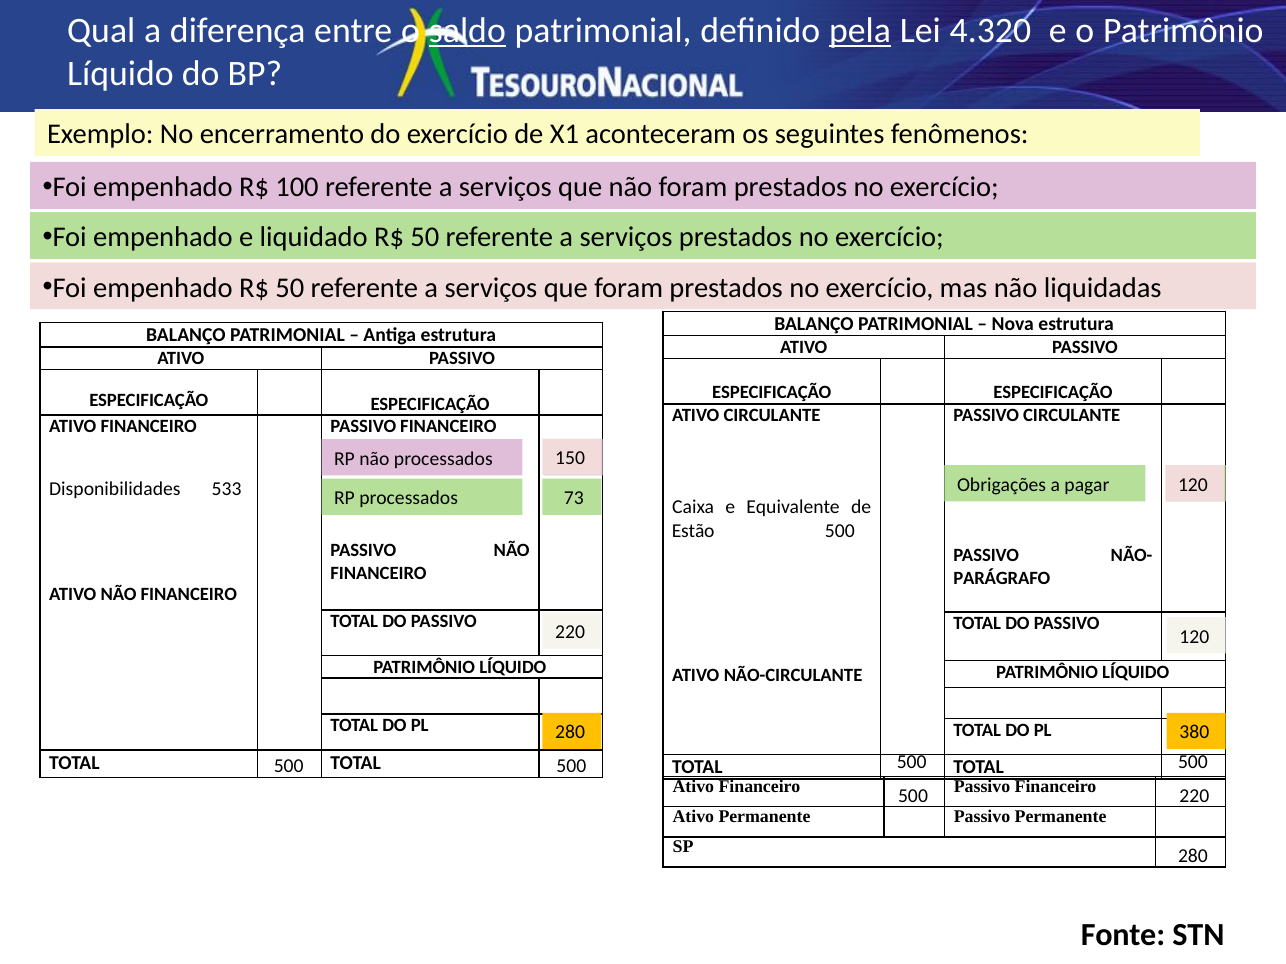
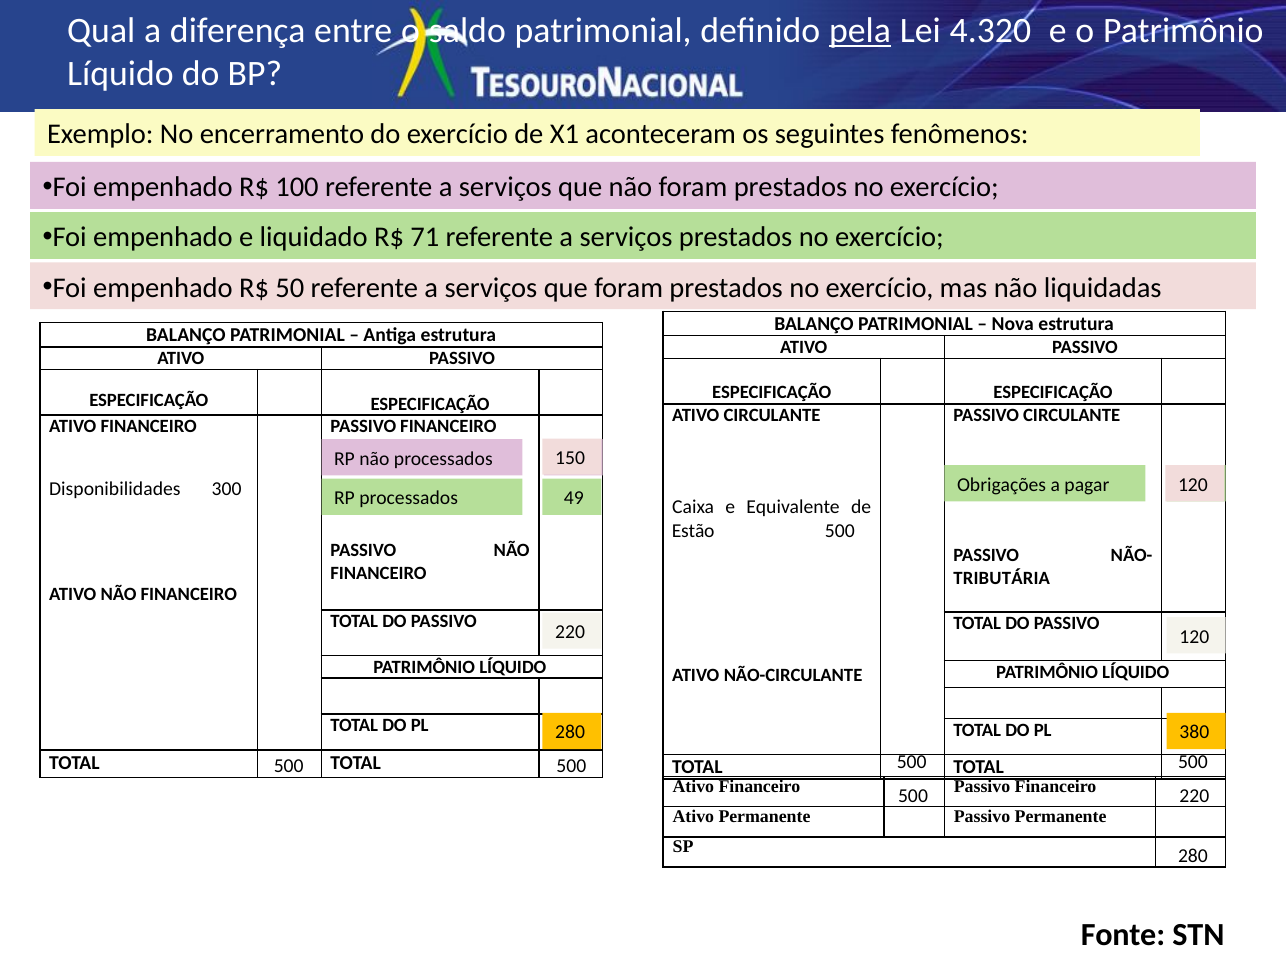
saldo underline: present -> none (467, 31)
liquidado R$ 50: 50 -> 71 (425, 238)
533: 533 -> 300 (227, 490)
73: 73 -> 49 (574, 498)
PARÁGRAFO: PARÁGRAFO -> TRIBUTÁRIA (1002, 578)
